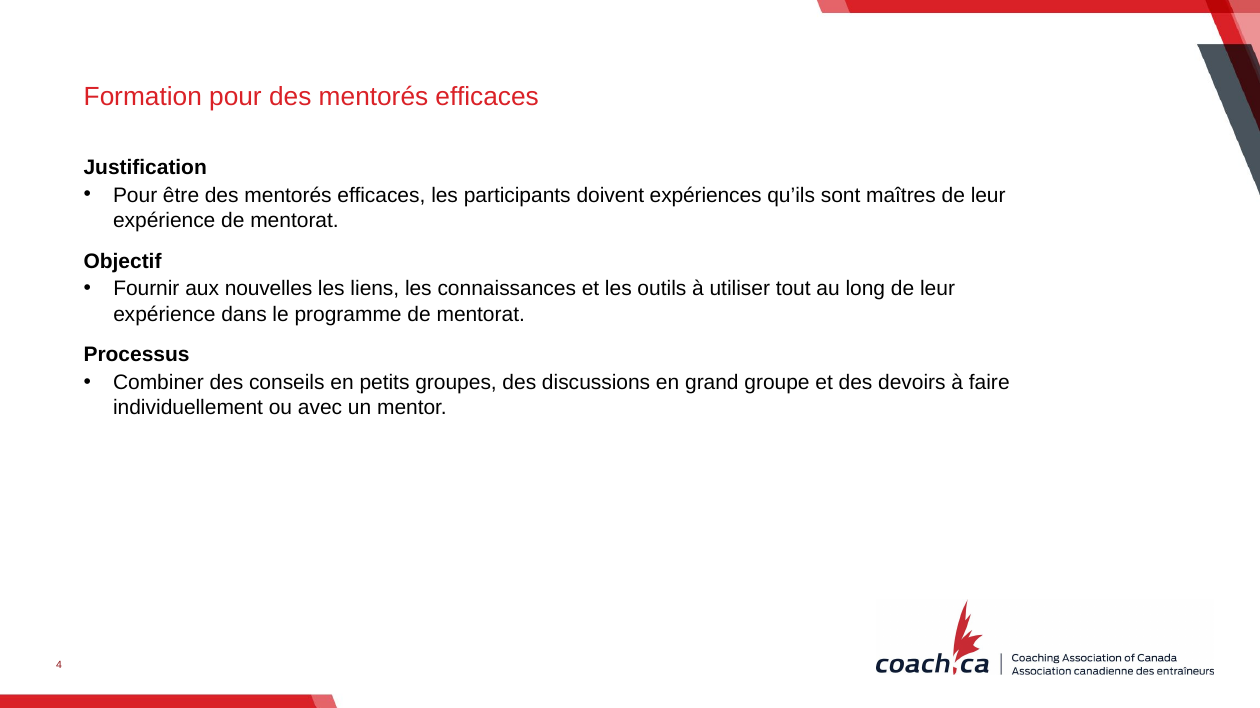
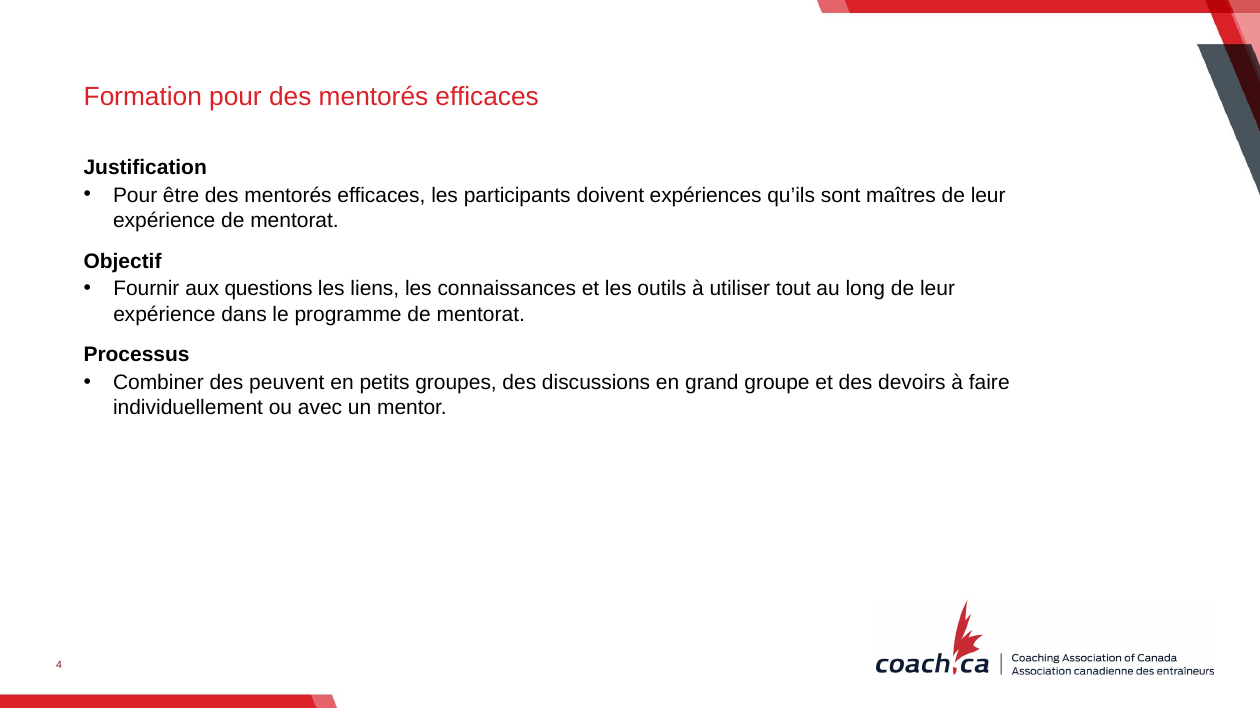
nouvelles: nouvelles -> questions (269, 289)
conseils: conseils -> peuvent (287, 383)
